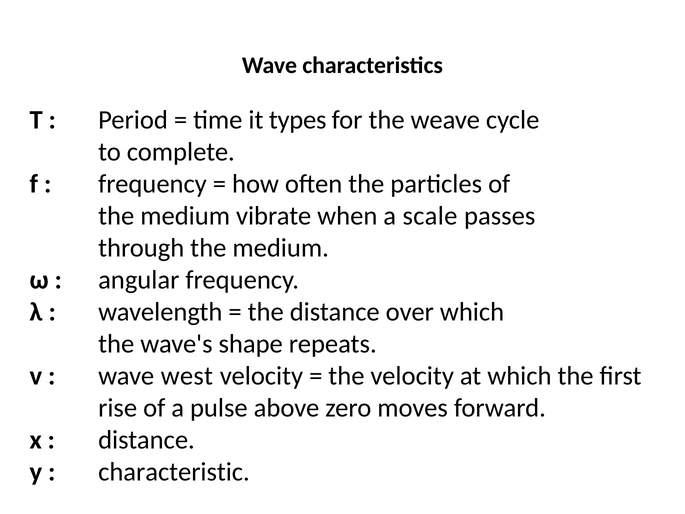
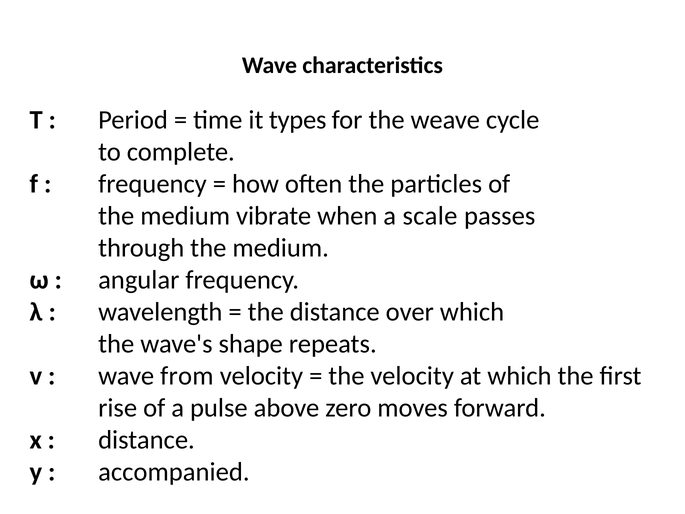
west: west -> from (187, 376)
characteristic: characteristic -> accompanied (174, 472)
